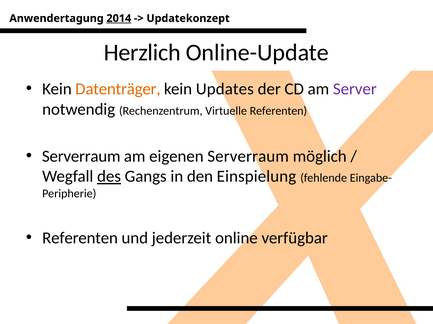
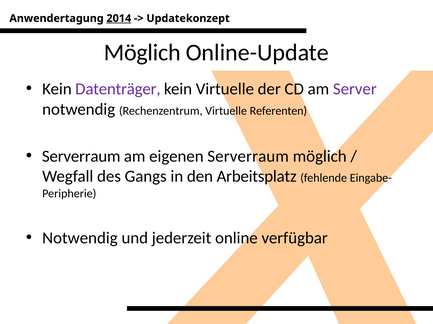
Herzlich: Herzlich -> Möglich (142, 53)
Datenträger colour: orange -> purple (118, 89)
kein Updates: Updates -> Virtuelle (225, 89)
des underline: present -> none (109, 177)
Einspielung: Einspielung -> Arbeitsplatz (257, 177)
Referenten: Referenten -> Notwendig (80, 238)
